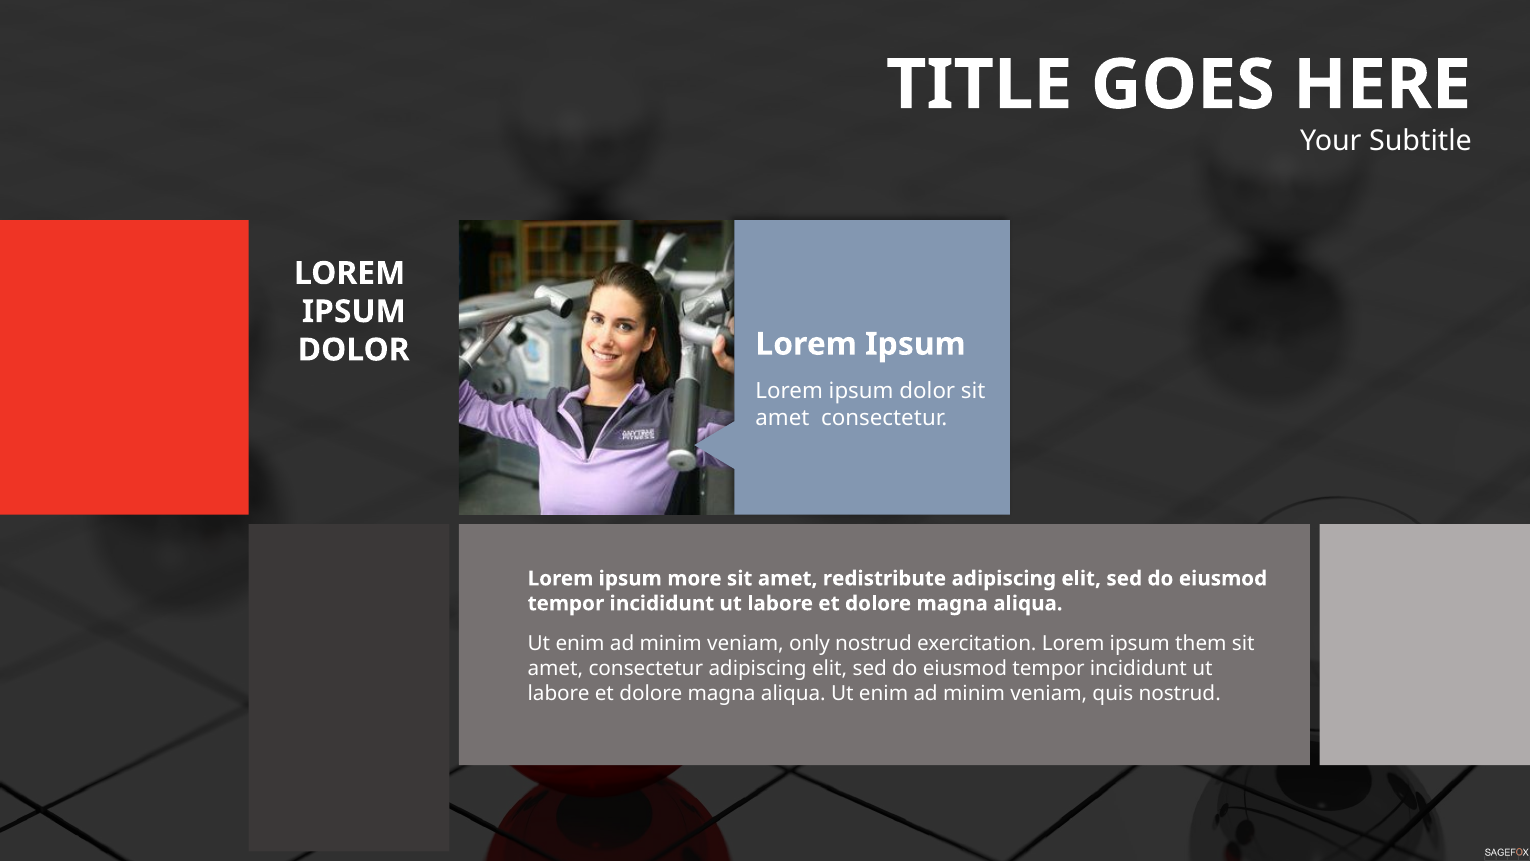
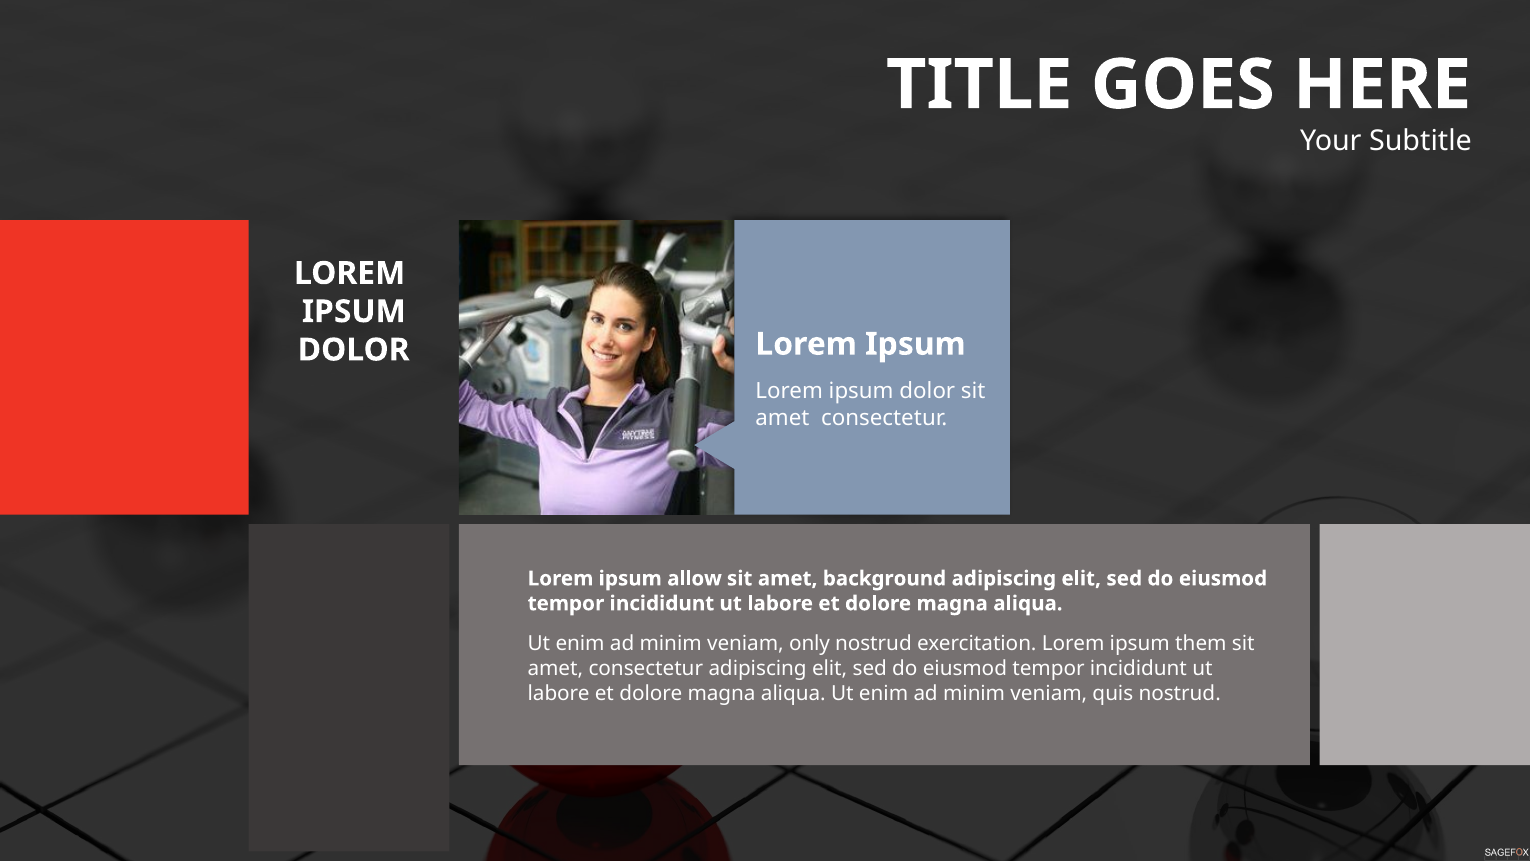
more: more -> allow (694, 578)
redistribute: redistribute -> background (884, 578)
